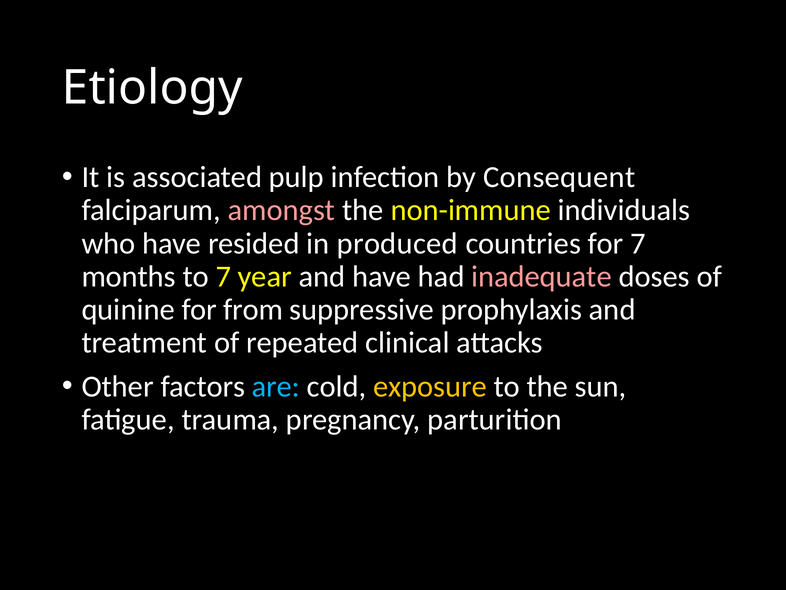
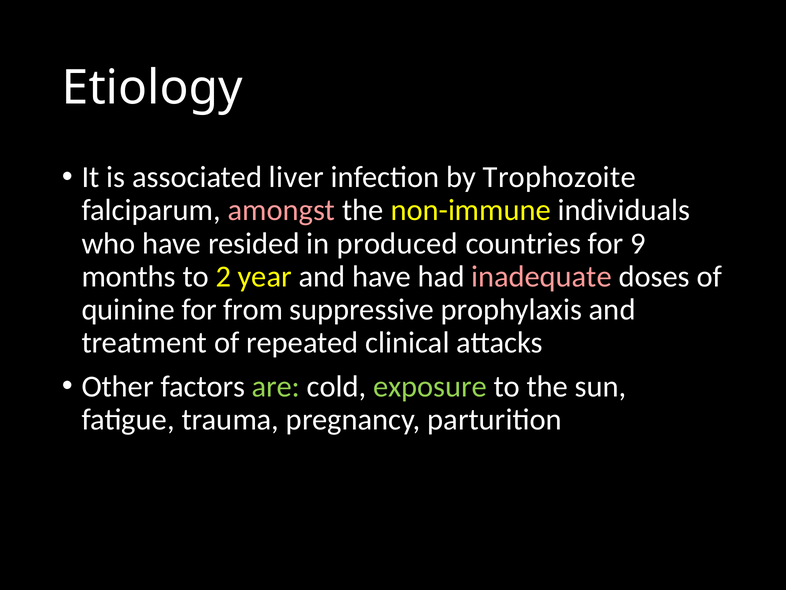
pulp: pulp -> liver (296, 177)
Consequent: Consequent -> Trophozoite (559, 177)
for 7: 7 -> 9 (638, 243)
to 7: 7 -> 2 (223, 276)
are colour: light blue -> light green (276, 386)
exposure colour: yellow -> light green (430, 386)
